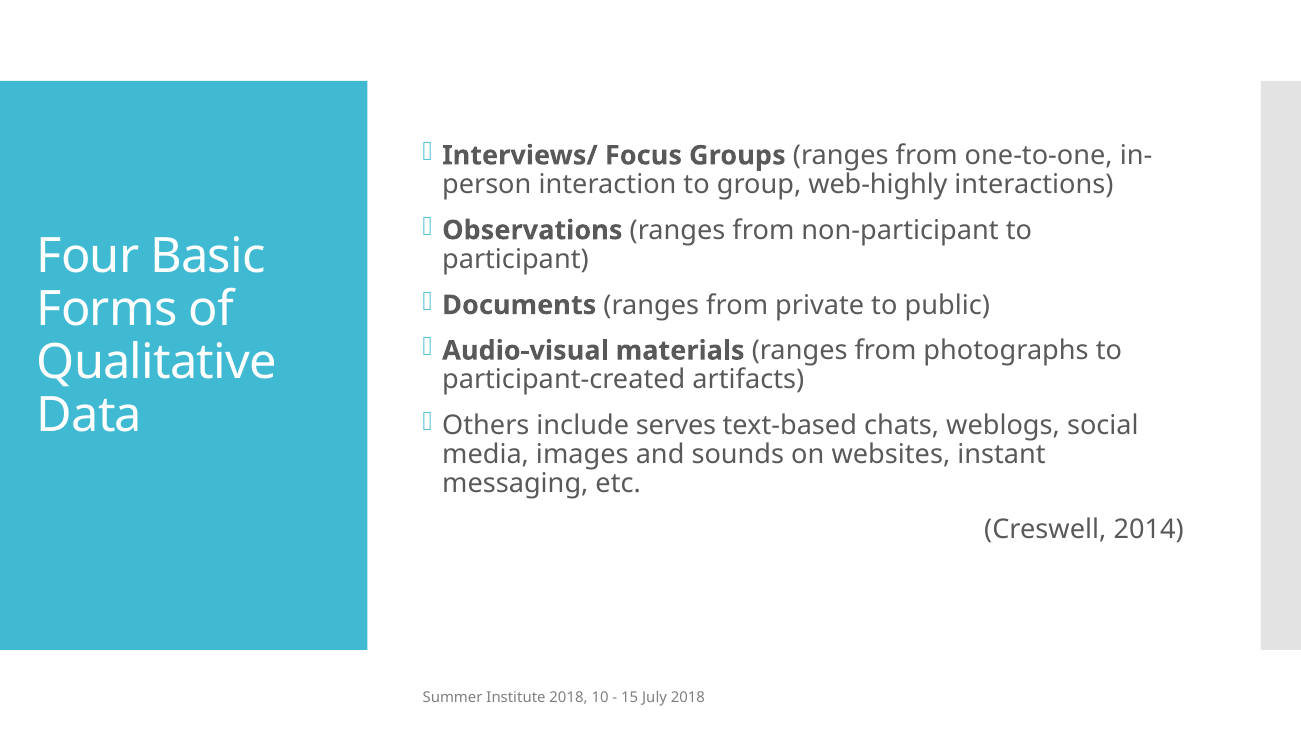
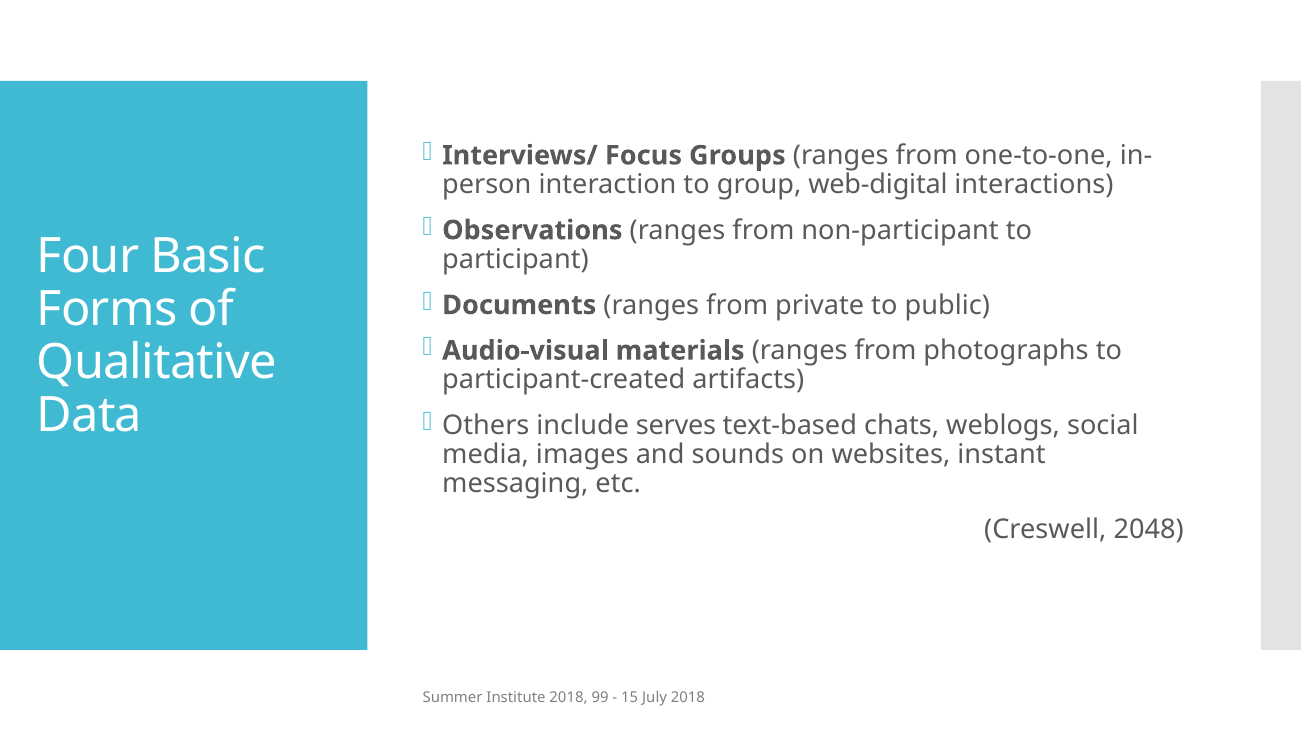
web-highly: web-highly -> web-digital (878, 185)
2014: 2014 -> 2048 (1149, 529)
10: 10 -> 99 (600, 698)
